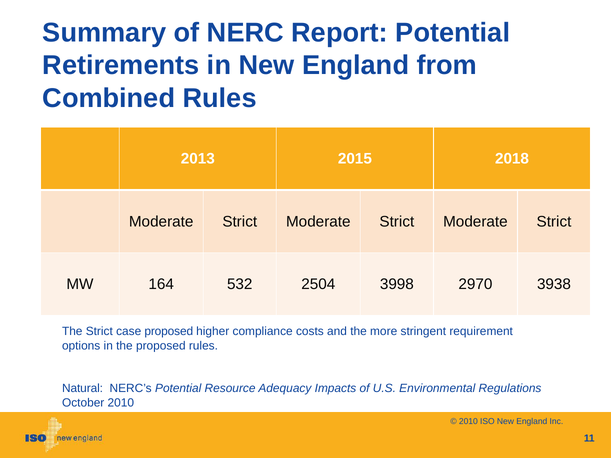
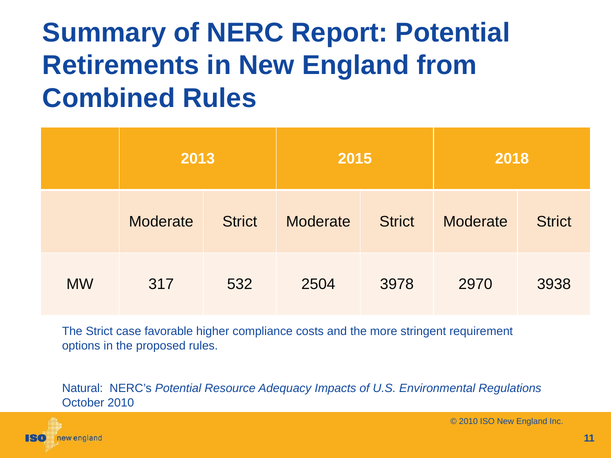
164: 164 -> 317 (161, 285)
3998: 3998 -> 3978 (397, 285)
case proposed: proposed -> favorable (169, 332)
